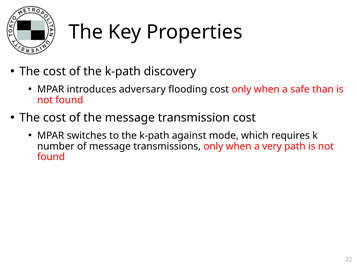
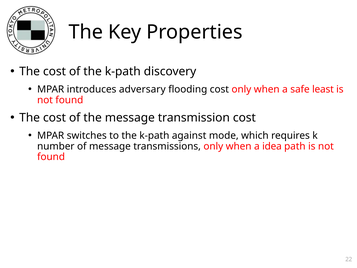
than: than -> least (323, 89)
very: very -> idea (272, 146)
